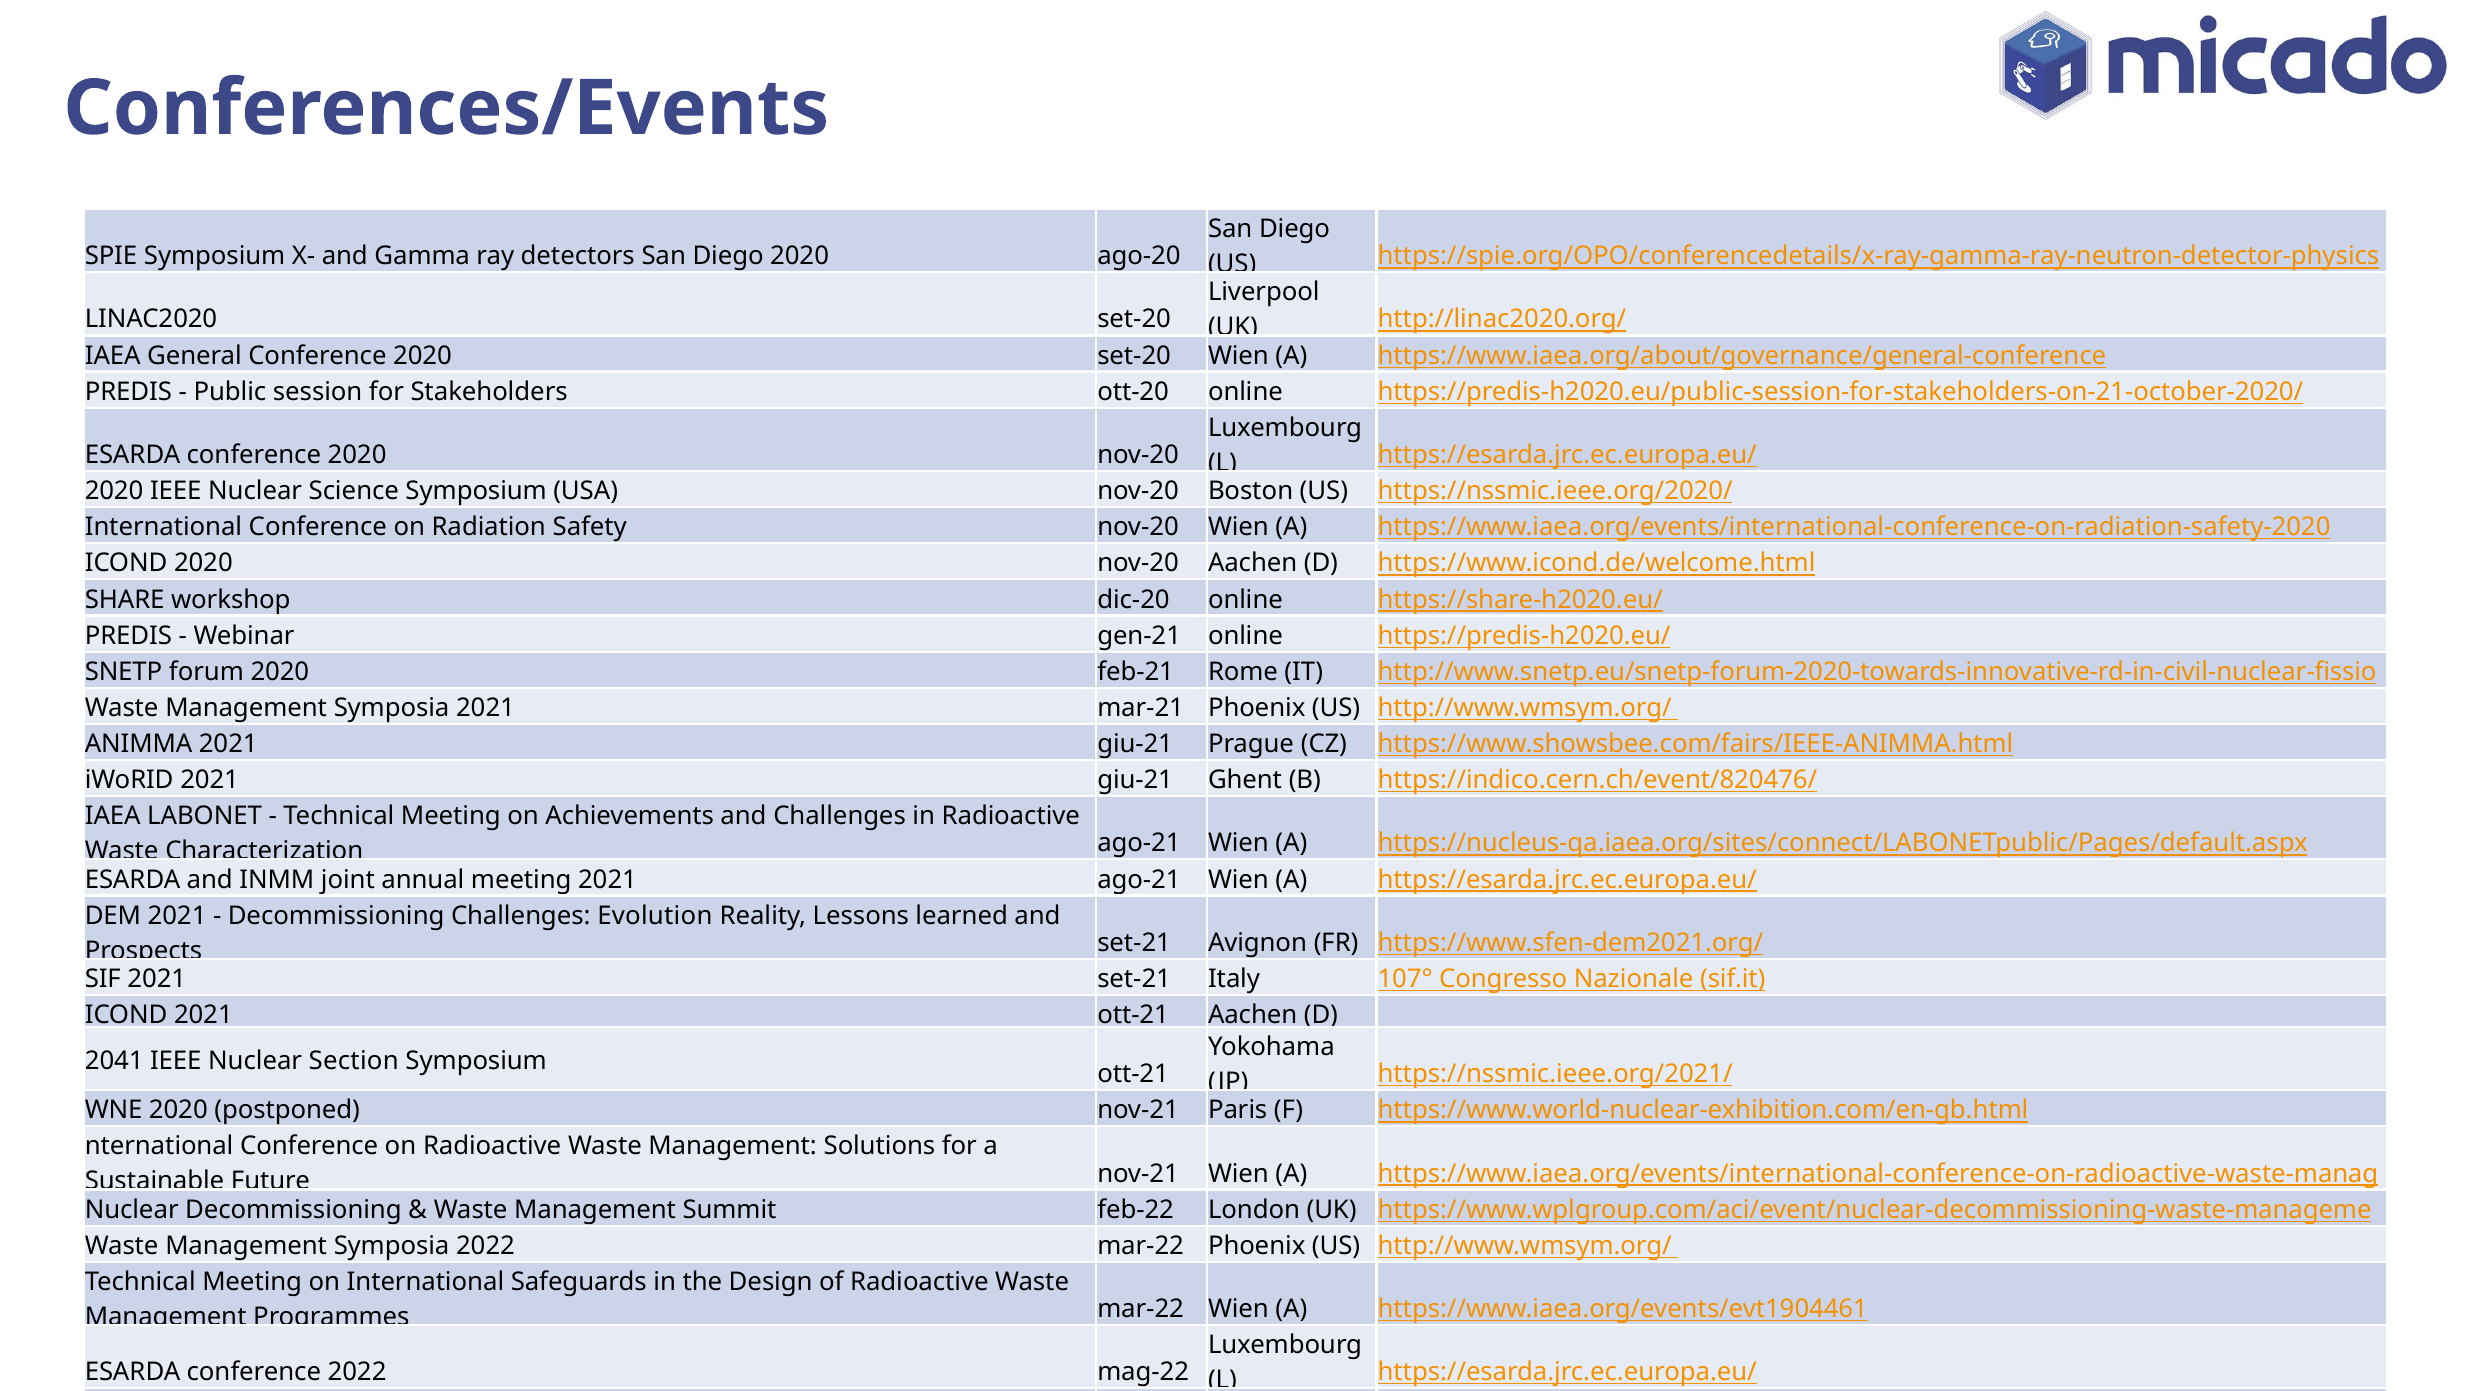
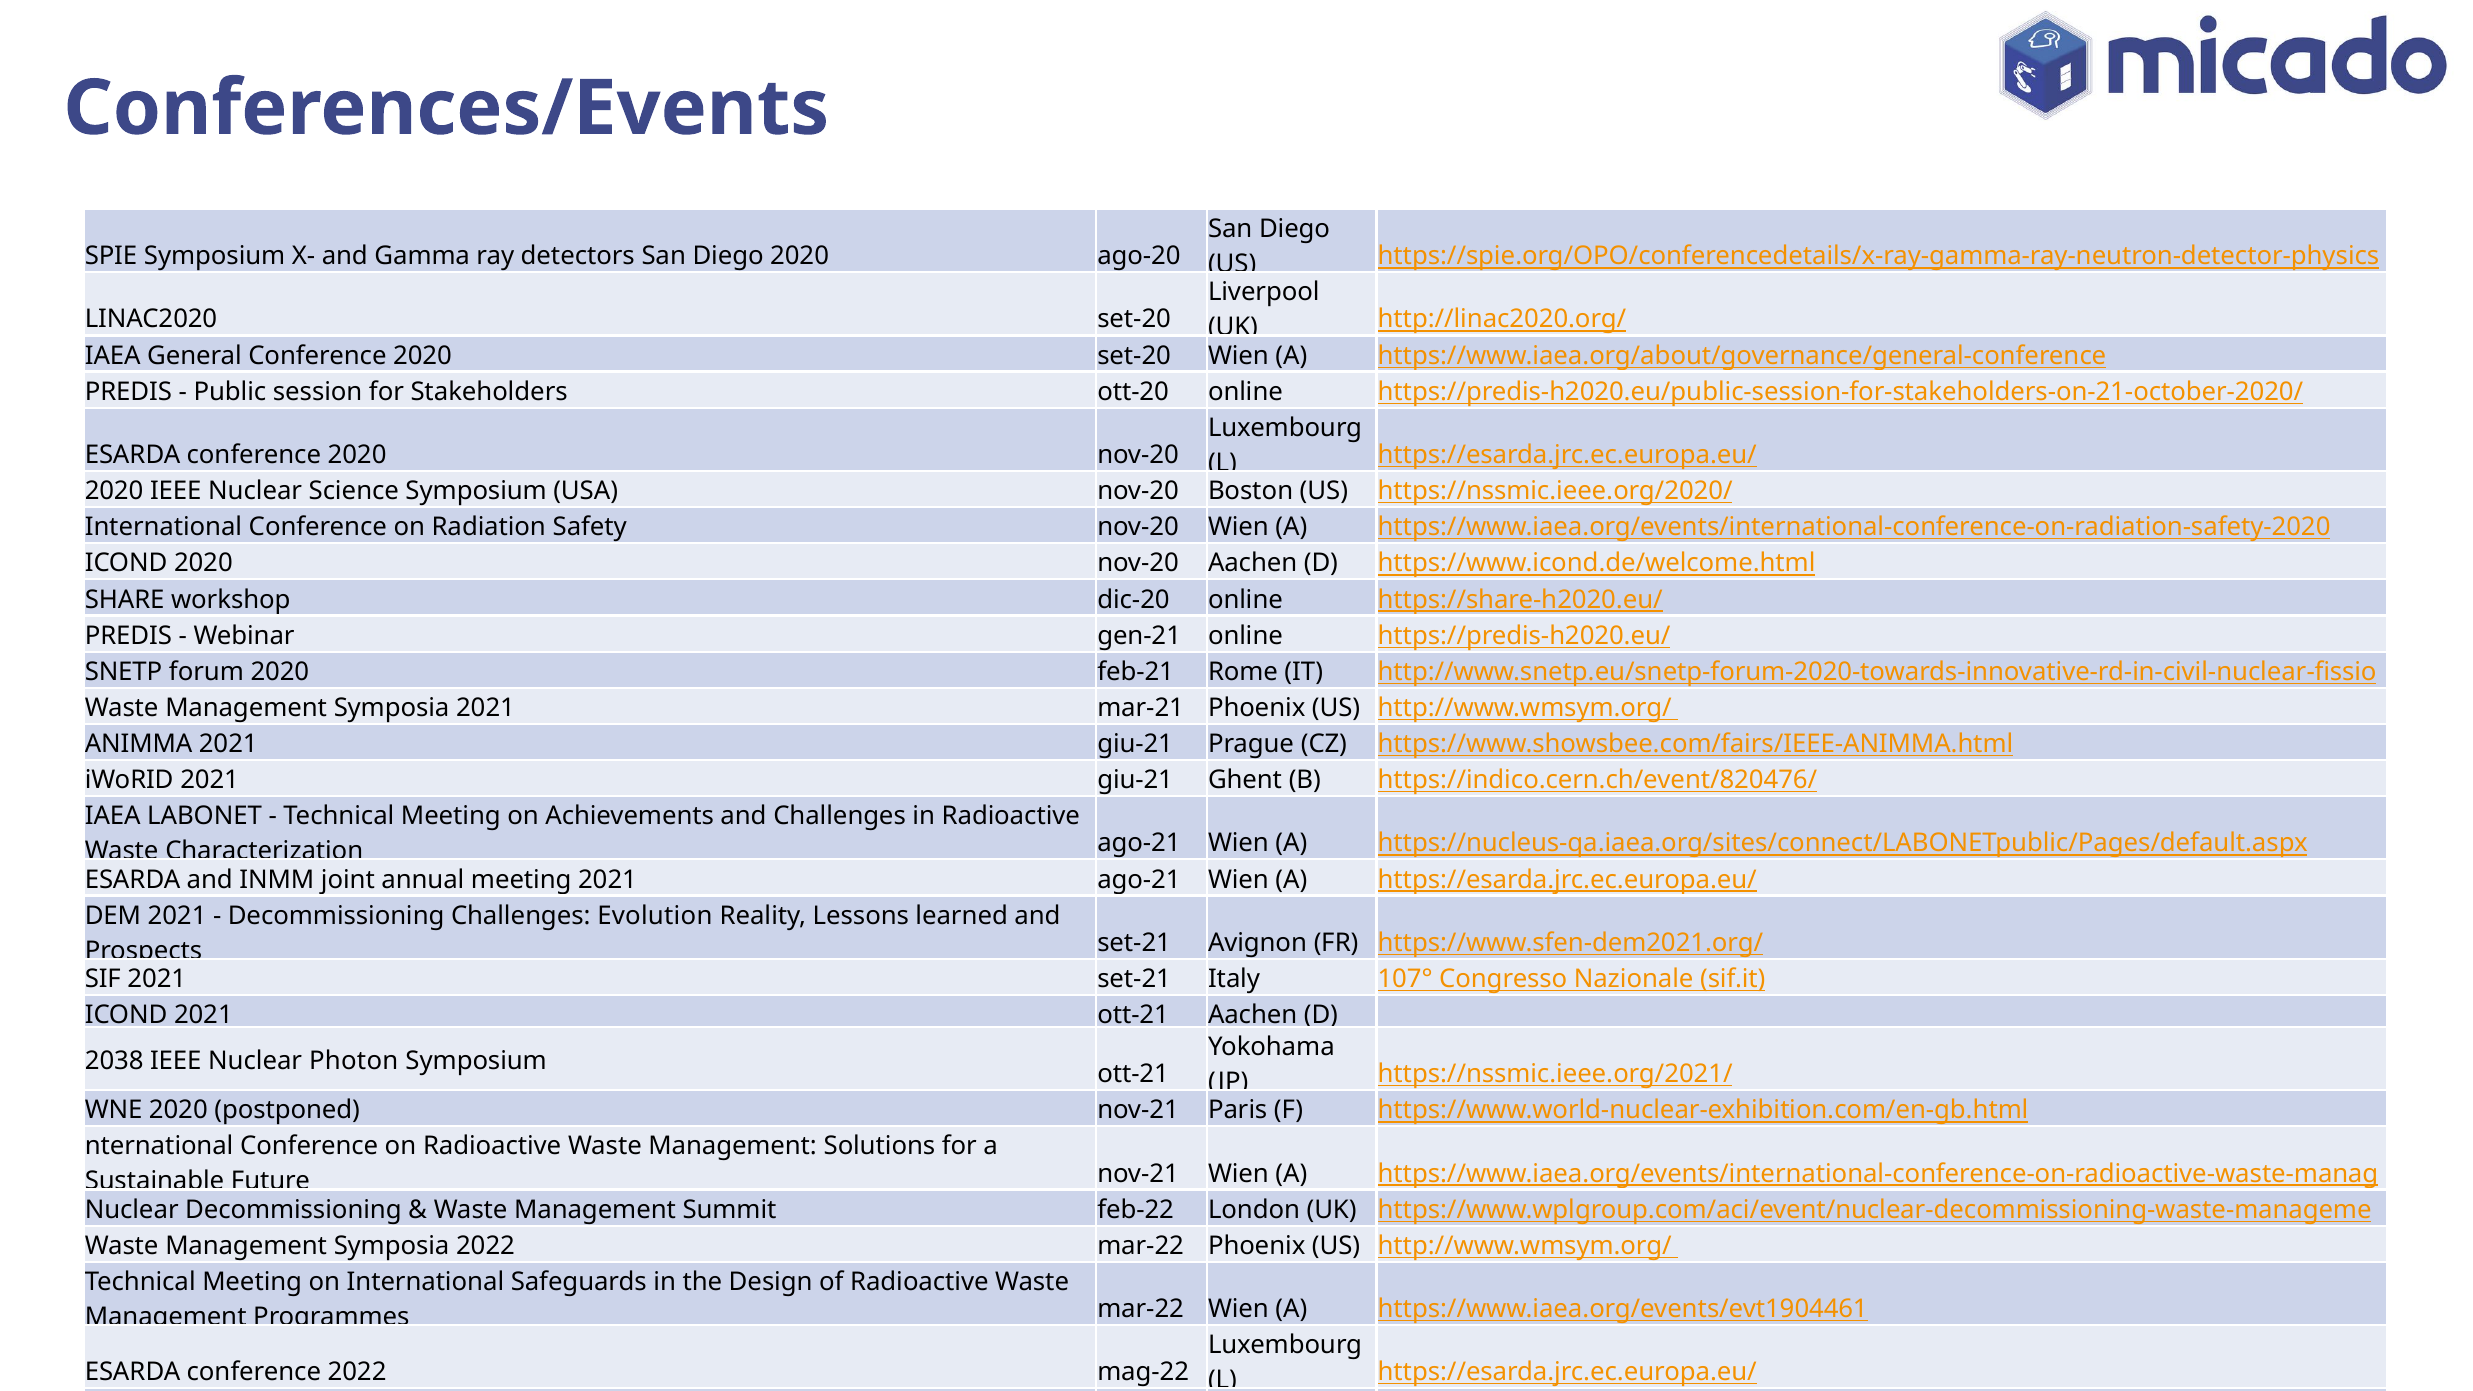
2041: 2041 -> 2038 (114, 1061)
Section: Section -> Photon (354, 1061)
